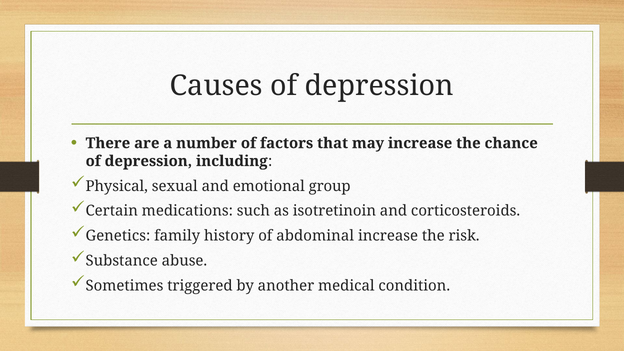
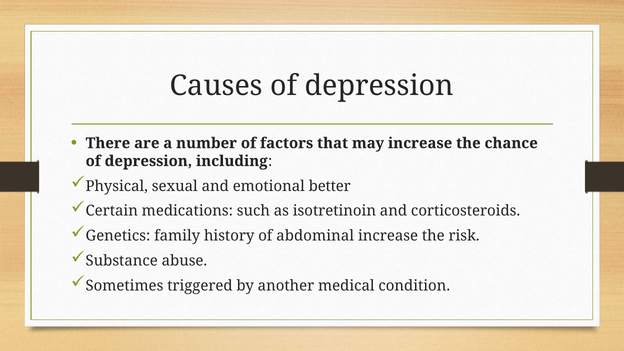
group: group -> better (330, 186)
